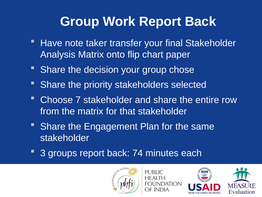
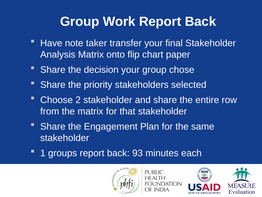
7: 7 -> 2 (78, 100)
3: 3 -> 1 (43, 153)
74: 74 -> 93 (138, 153)
